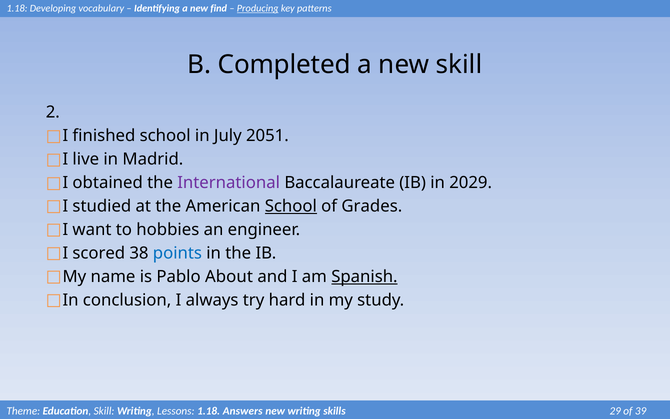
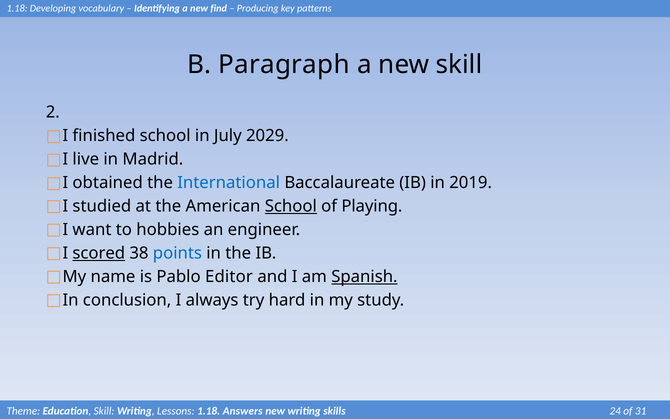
Producing underline: present -> none (258, 8)
Completed: Completed -> Paragraph (284, 65)
2051: 2051 -> 2029 (267, 136)
International colour: purple -> blue (229, 183)
2029: 2029 -> 2019 (471, 183)
Grades: Grades -> Playing (372, 206)
scored underline: none -> present (99, 253)
About: About -> Editor (229, 276)
29: 29 -> 24 (615, 411)
39: 39 -> 31 (641, 411)
